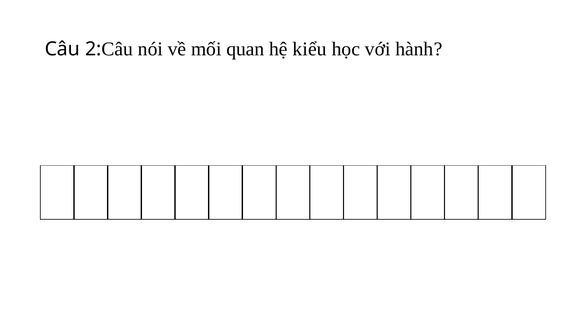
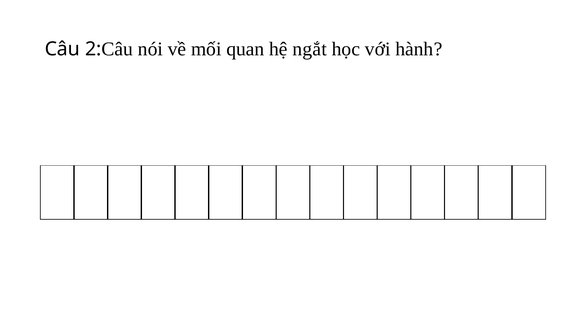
kiểu: kiểu -> ngắt (310, 49)
